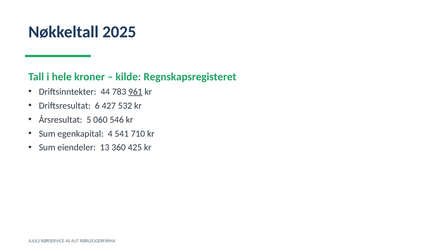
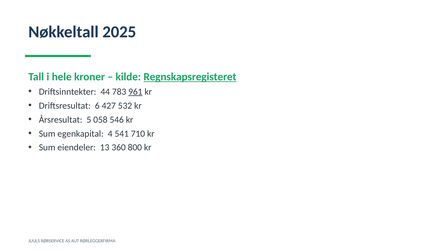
Regnskapsregisteret underline: none -> present (190, 77)
060: 060 -> 058 (100, 120)
425: 425 -> 800 (135, 147)
